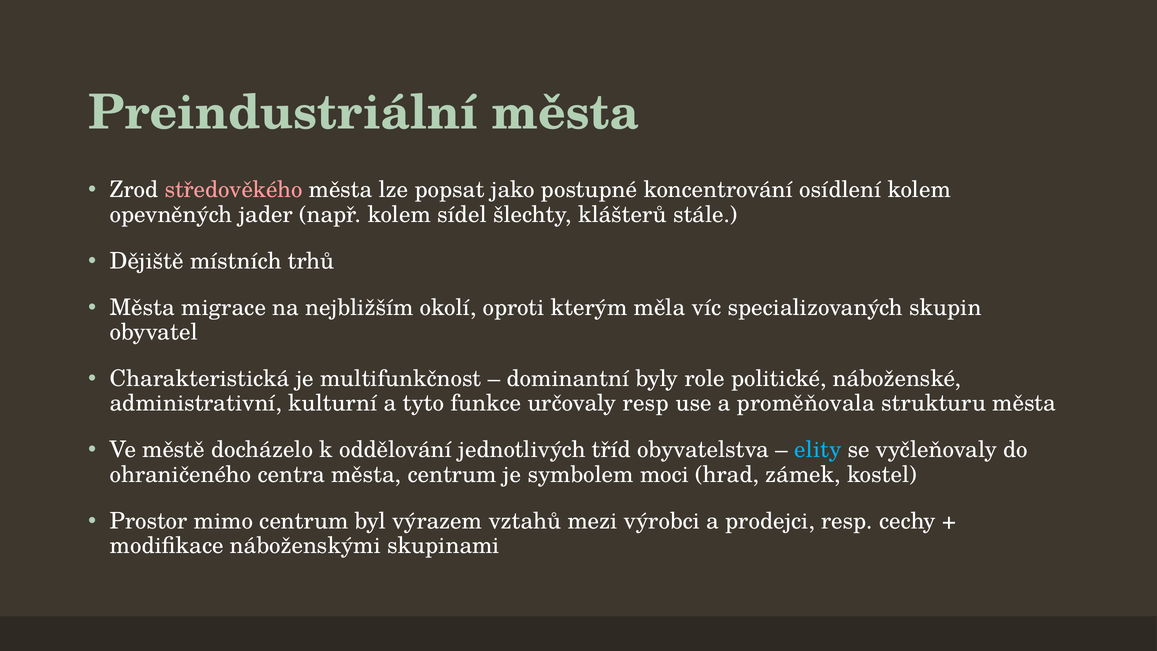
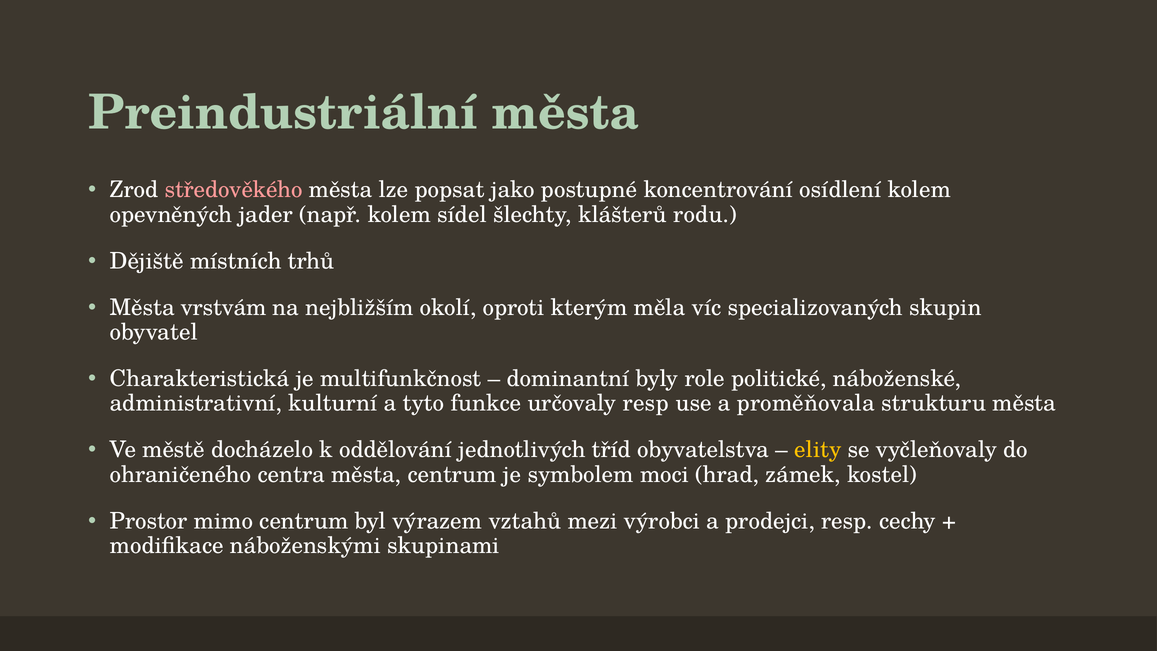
stále: stále -> rodu (705, 215)
migrace: migrace -> vrstvám (224, 307)
elity colour: light blue -> yellow (818, 450)
